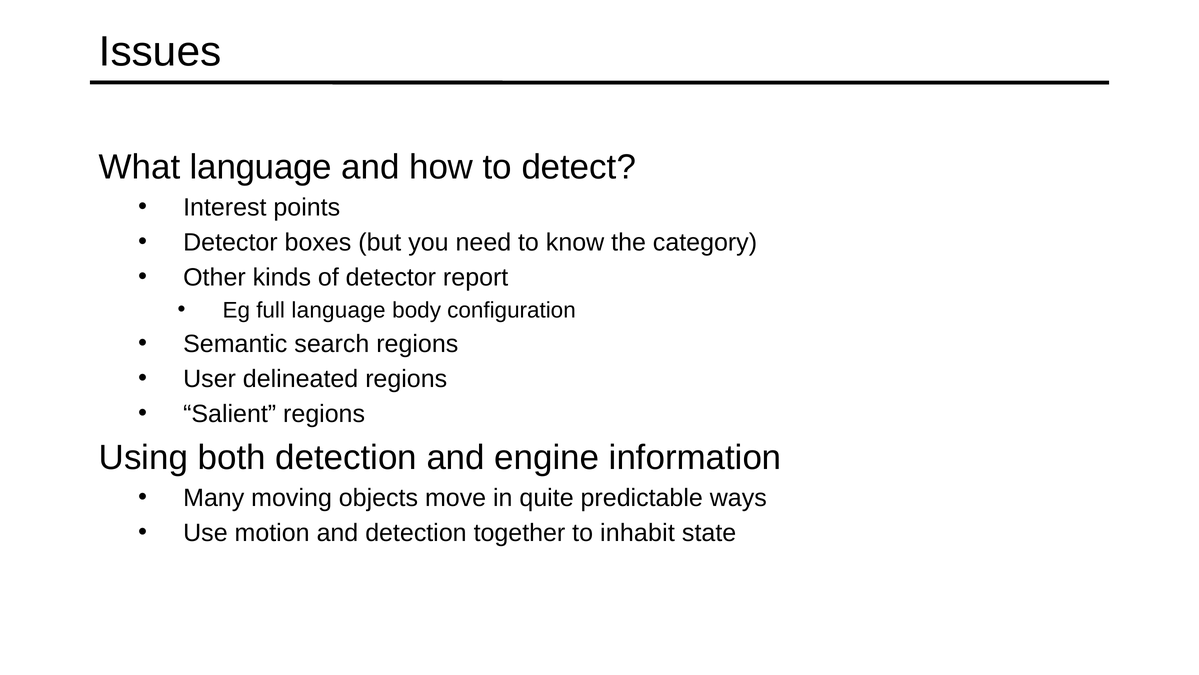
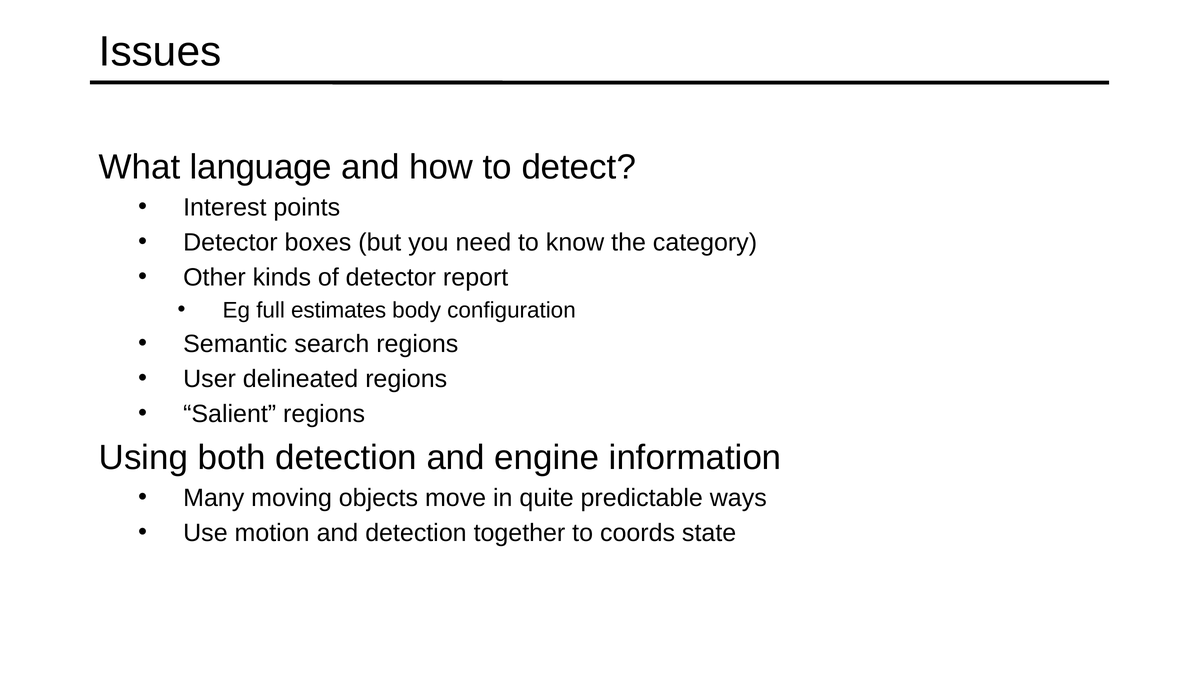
full language: language -> estimates (339, 310)
inhabit: inhabit -> coords (638, 532)
